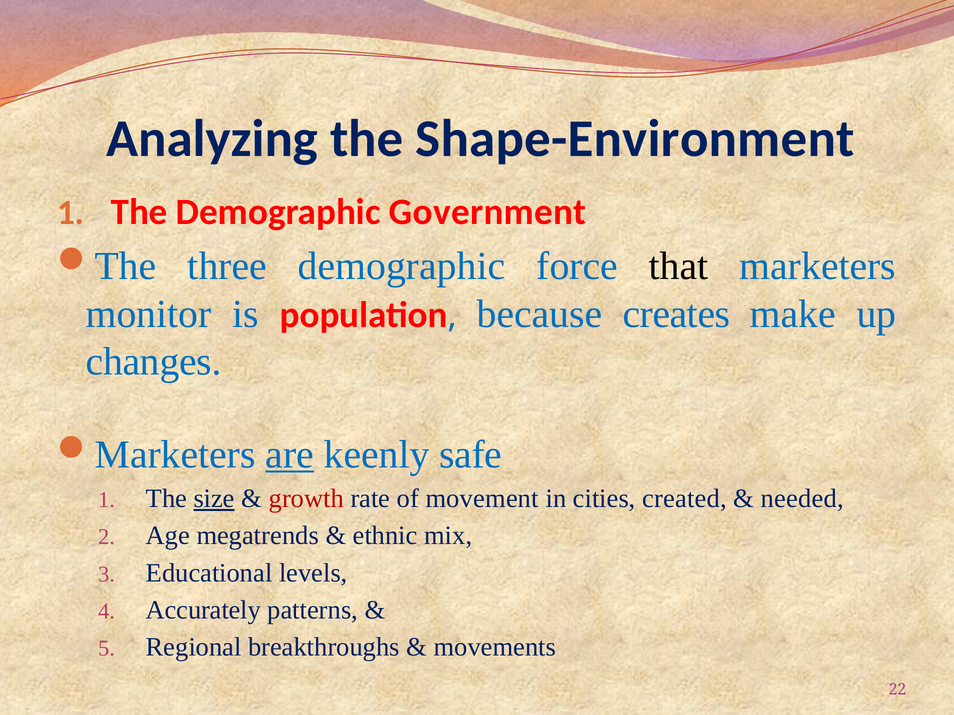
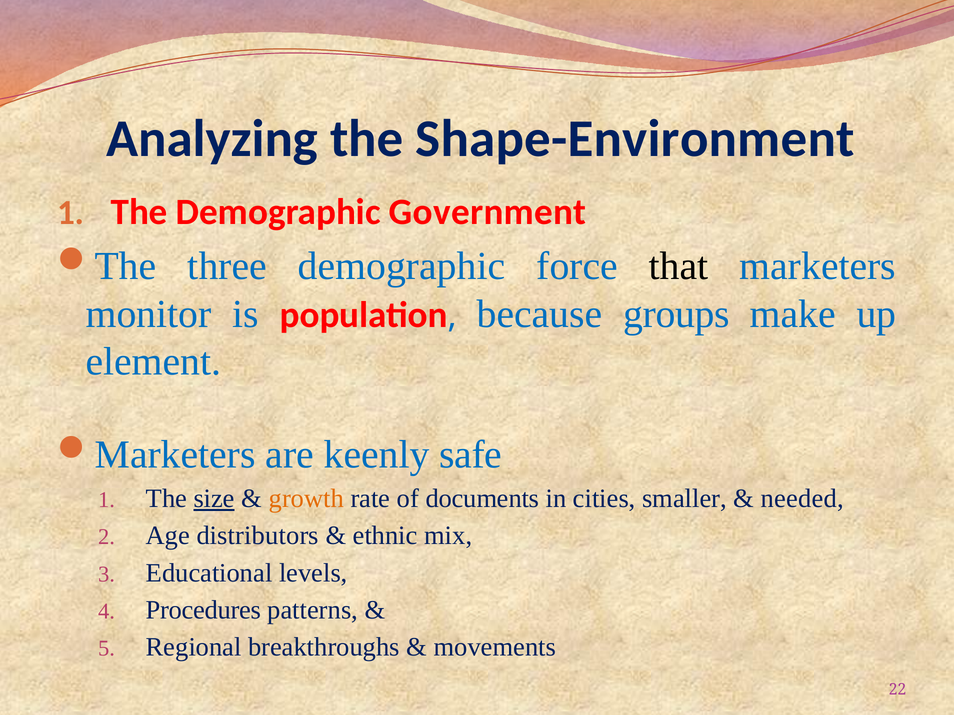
creates: creates -> groups (676, 314)
changes: changes -> element (153, 362)
are underline: present -> none (290, 455)
growth colour: red -> orange (306, 499)
movement: movement -> documents (482, 499)
created: created -> smaller (684, 499)
megatrends: megatrends -> distributors (258, 536)
Accurately: Accurately -> Procedures (203, 610)
